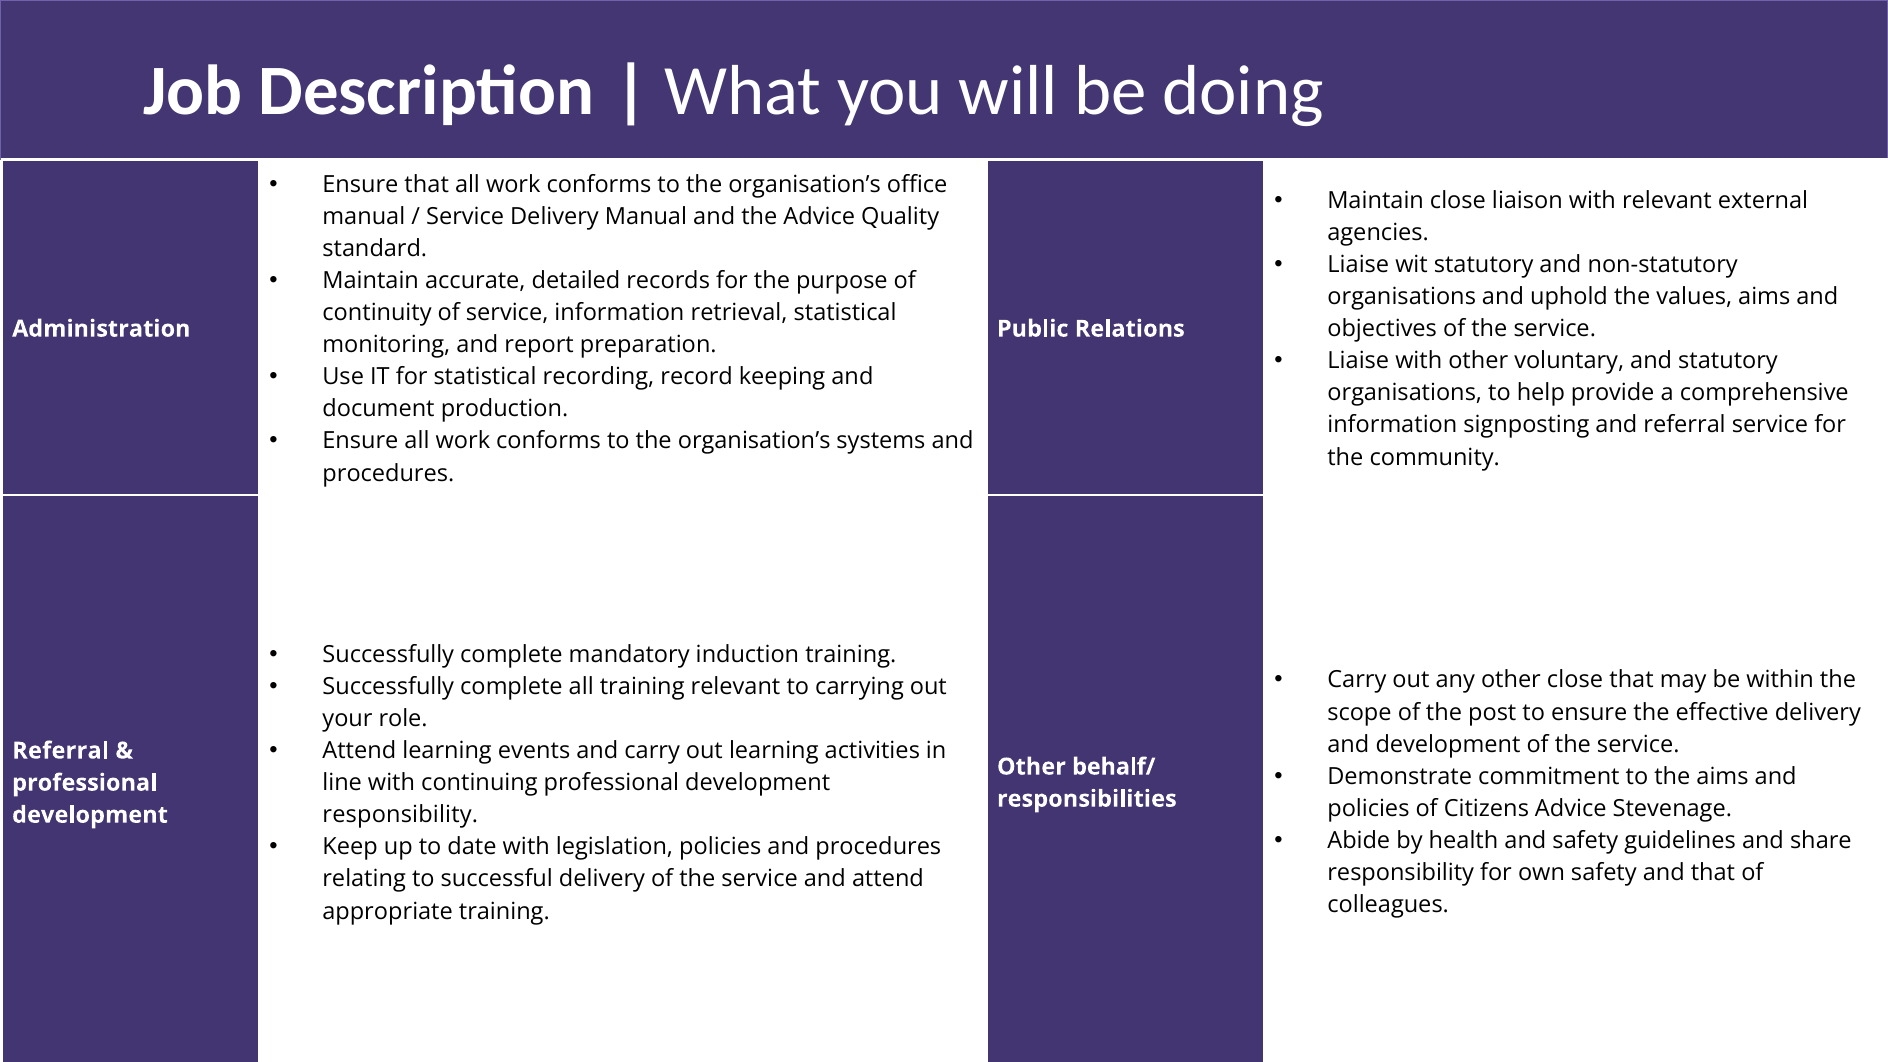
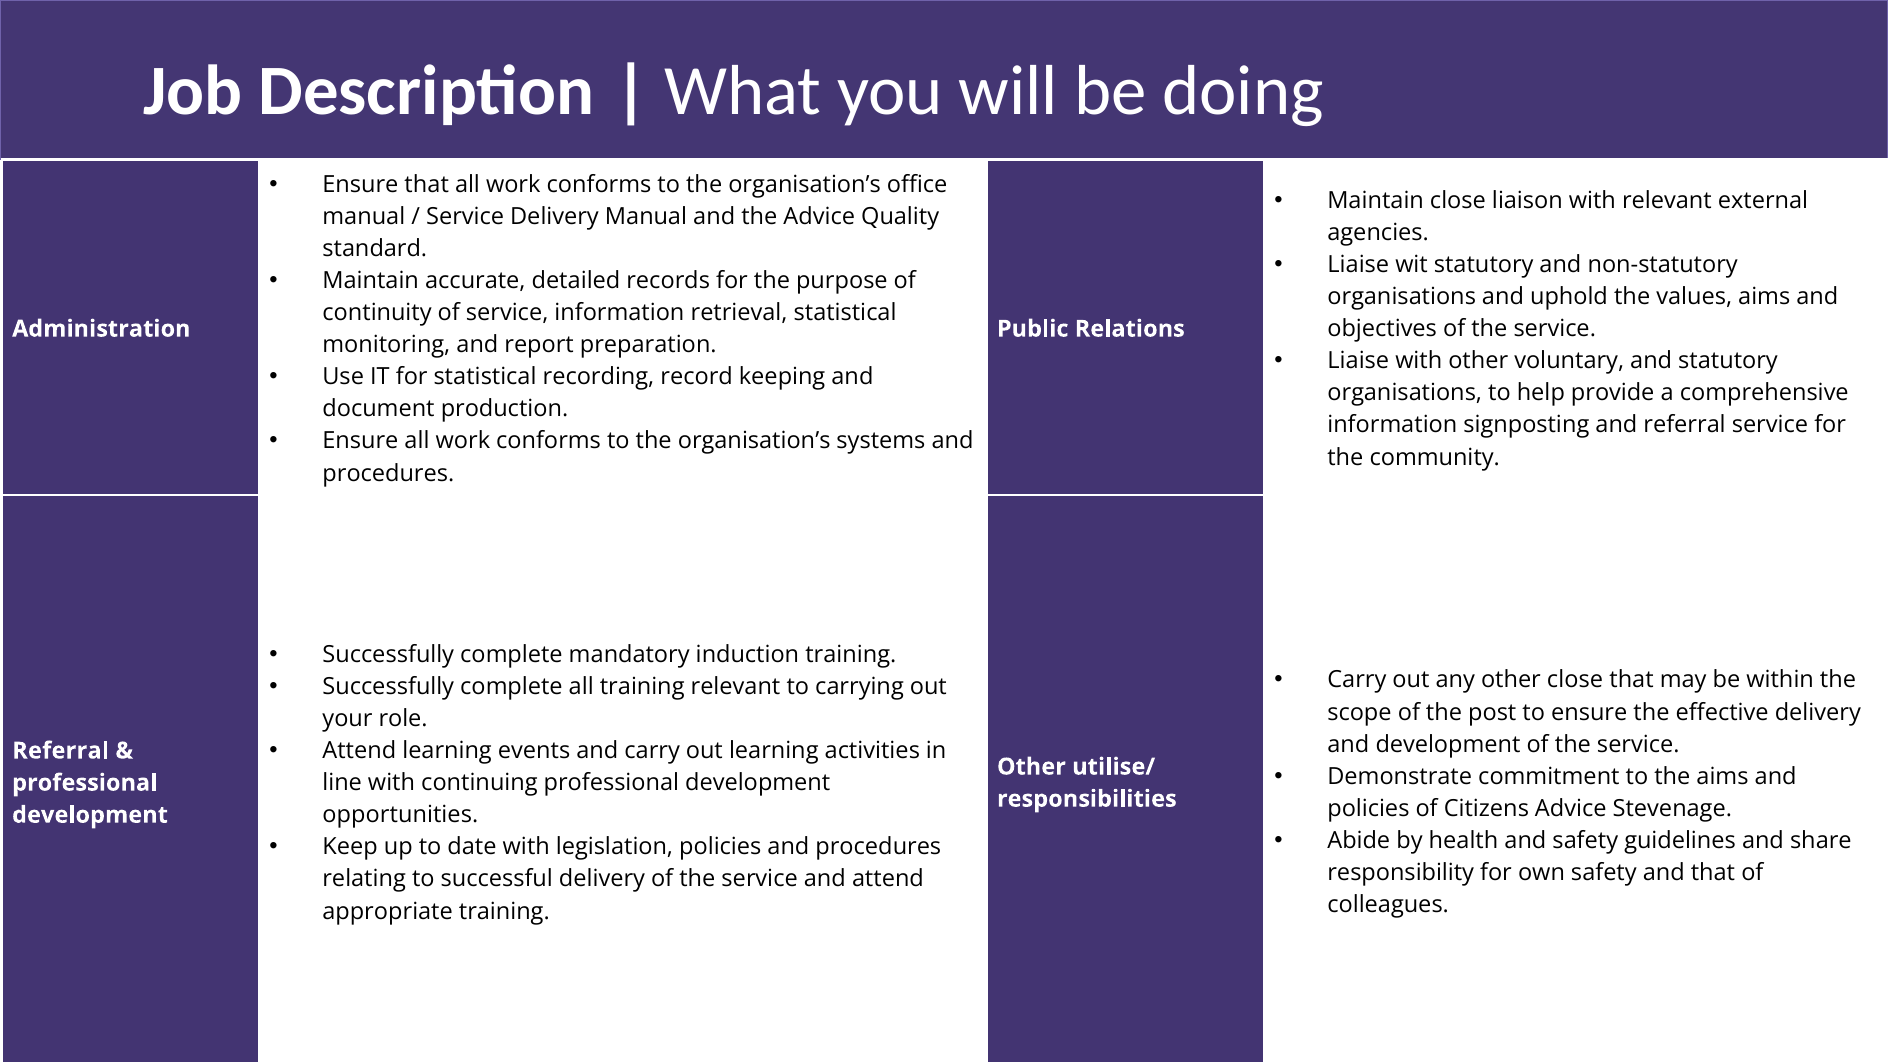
behalf/: behalf/ -> utilise/ (1114, 767)
responsibility: responsibility -> opportunities (400, 815)
